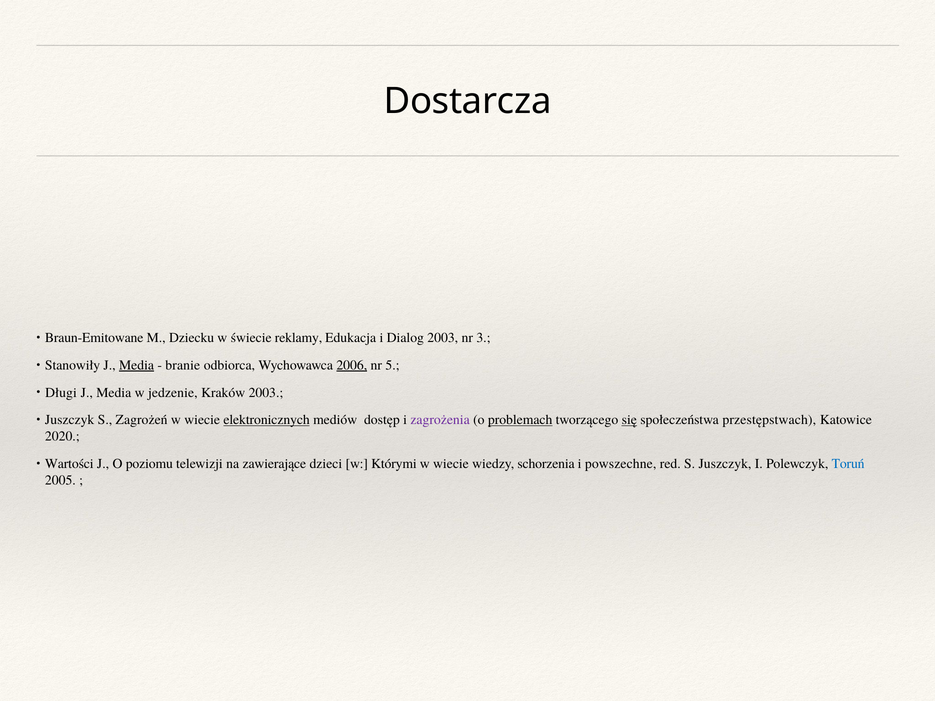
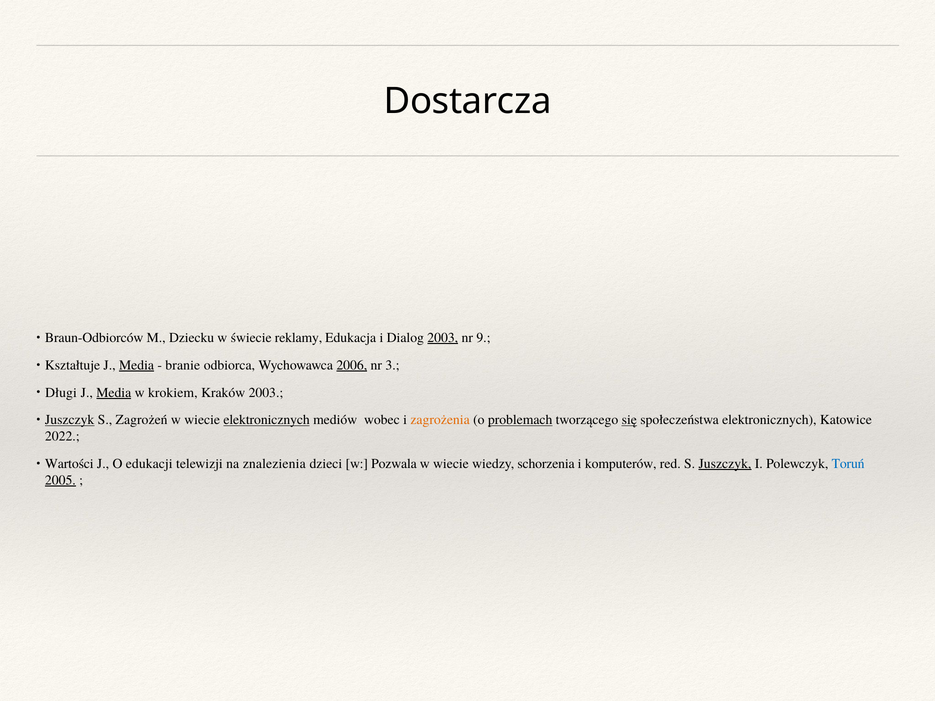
Braun-Emitowane: Braun-Emitowane -> Braun-Odbiorców (94, 338)
2003 underline: none -> present (443, 338)
3: 3 -> 9 (483, 338)
Stanowiły: Stanowiły -> Kształtuje (73, 365)
5: 5 -> 3 (392, 365)
Media underline: none -> present (114, 393)
jedzenie: jedzenie -> krokiem (173, 393)
Juszczyk underline: none -> present (70, 420)
dostęp: dostęp -> wobec (382, 420)
zagrożenia colour: purple -> orange (440, 420)
społeczeństwa przestępstwach: przestępstwach -> elektronicznych (769, 420)
2020: 2020 -> 2022 (62, 436)
poziomu: poziomu -> edukacji (149, 464)
zawierające: zawierające -> znalezienia (274, 464)
Którymi: Którymi -> Pozwala (394, 464)
powszechne: powszechne -> komputerów (621, 464)
Juszczyk underline: none -> present (725, 464)
2005 underline: none -> present (60, 480)
